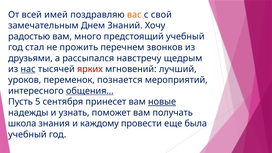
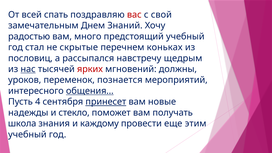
имей: имей -> спать (56, 15)
вас colour: orange -> red (134, 15)
прожить: прожить -> скрытые (79, 47)
звонков: звонков -> коньках (165, 47)
друзьями: друзьями -> пословиц (30, 58)
лучший: лучший -> должны (178, 69)
5: 5 -> 4 (38, 102)
принесет underline: none -> present (106, 102)
новые underline: present -> none (162, 102)
узнать: узнать -> стекло (74, 113)
была: была -> этим (196, 124)
